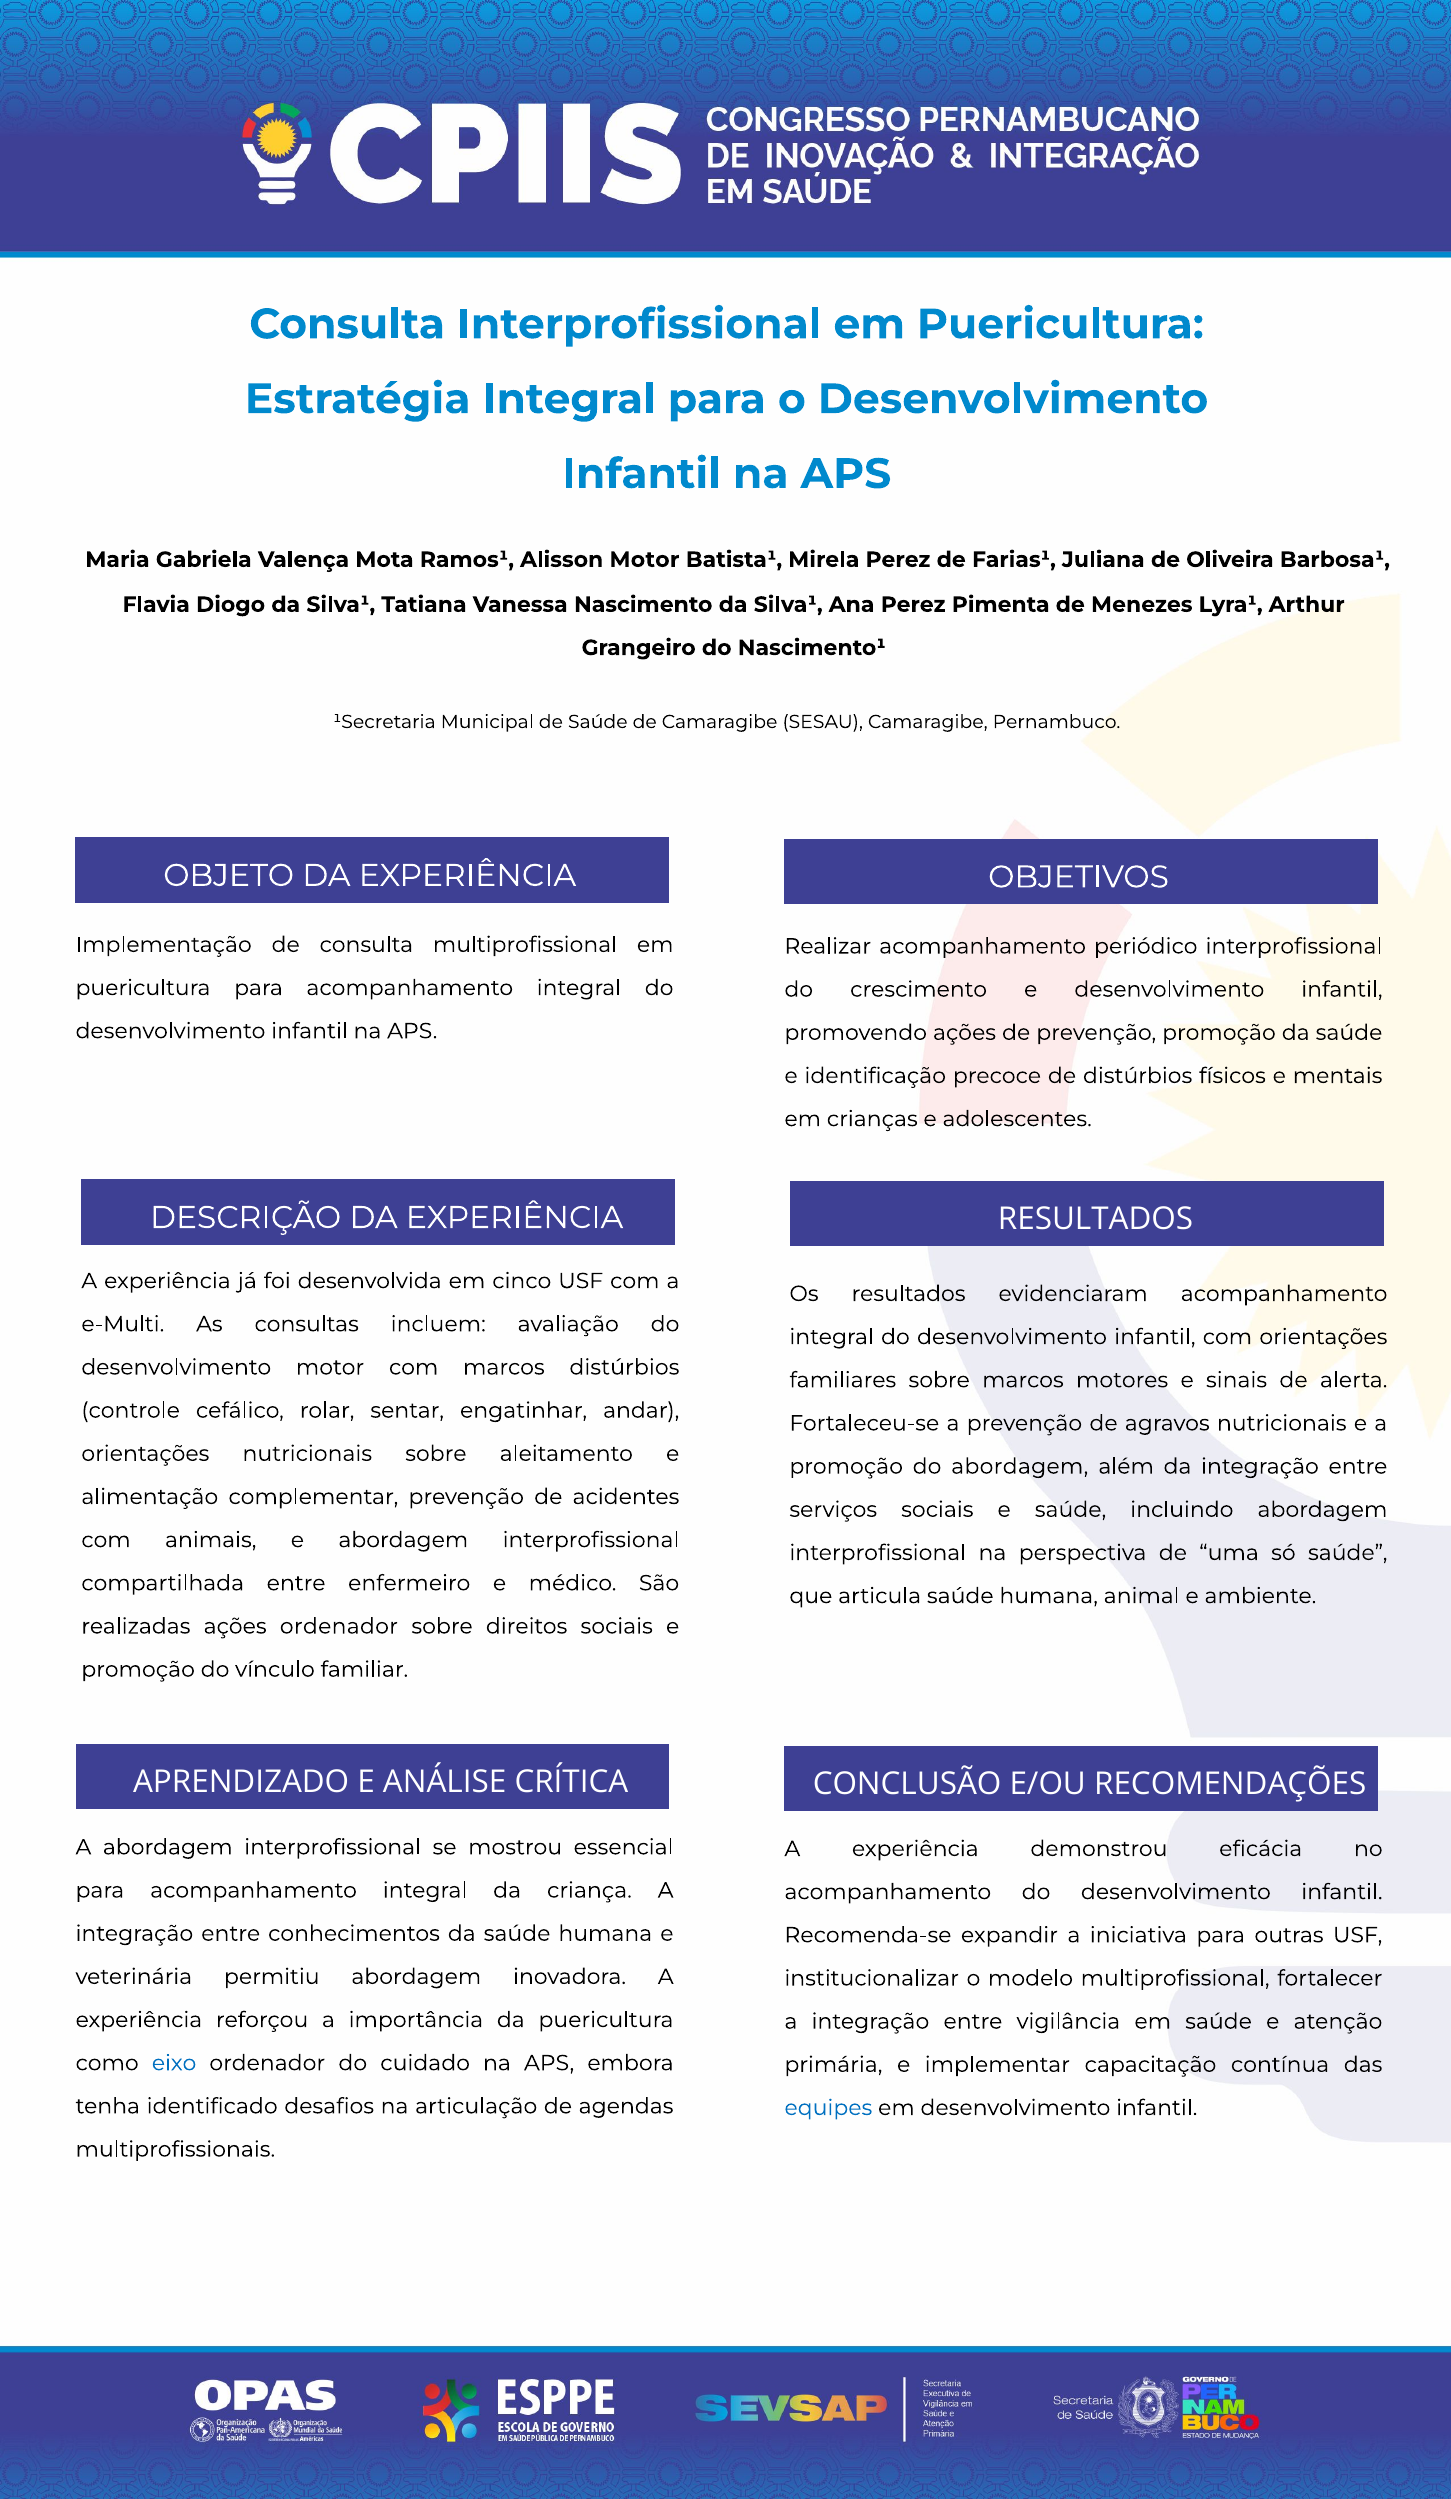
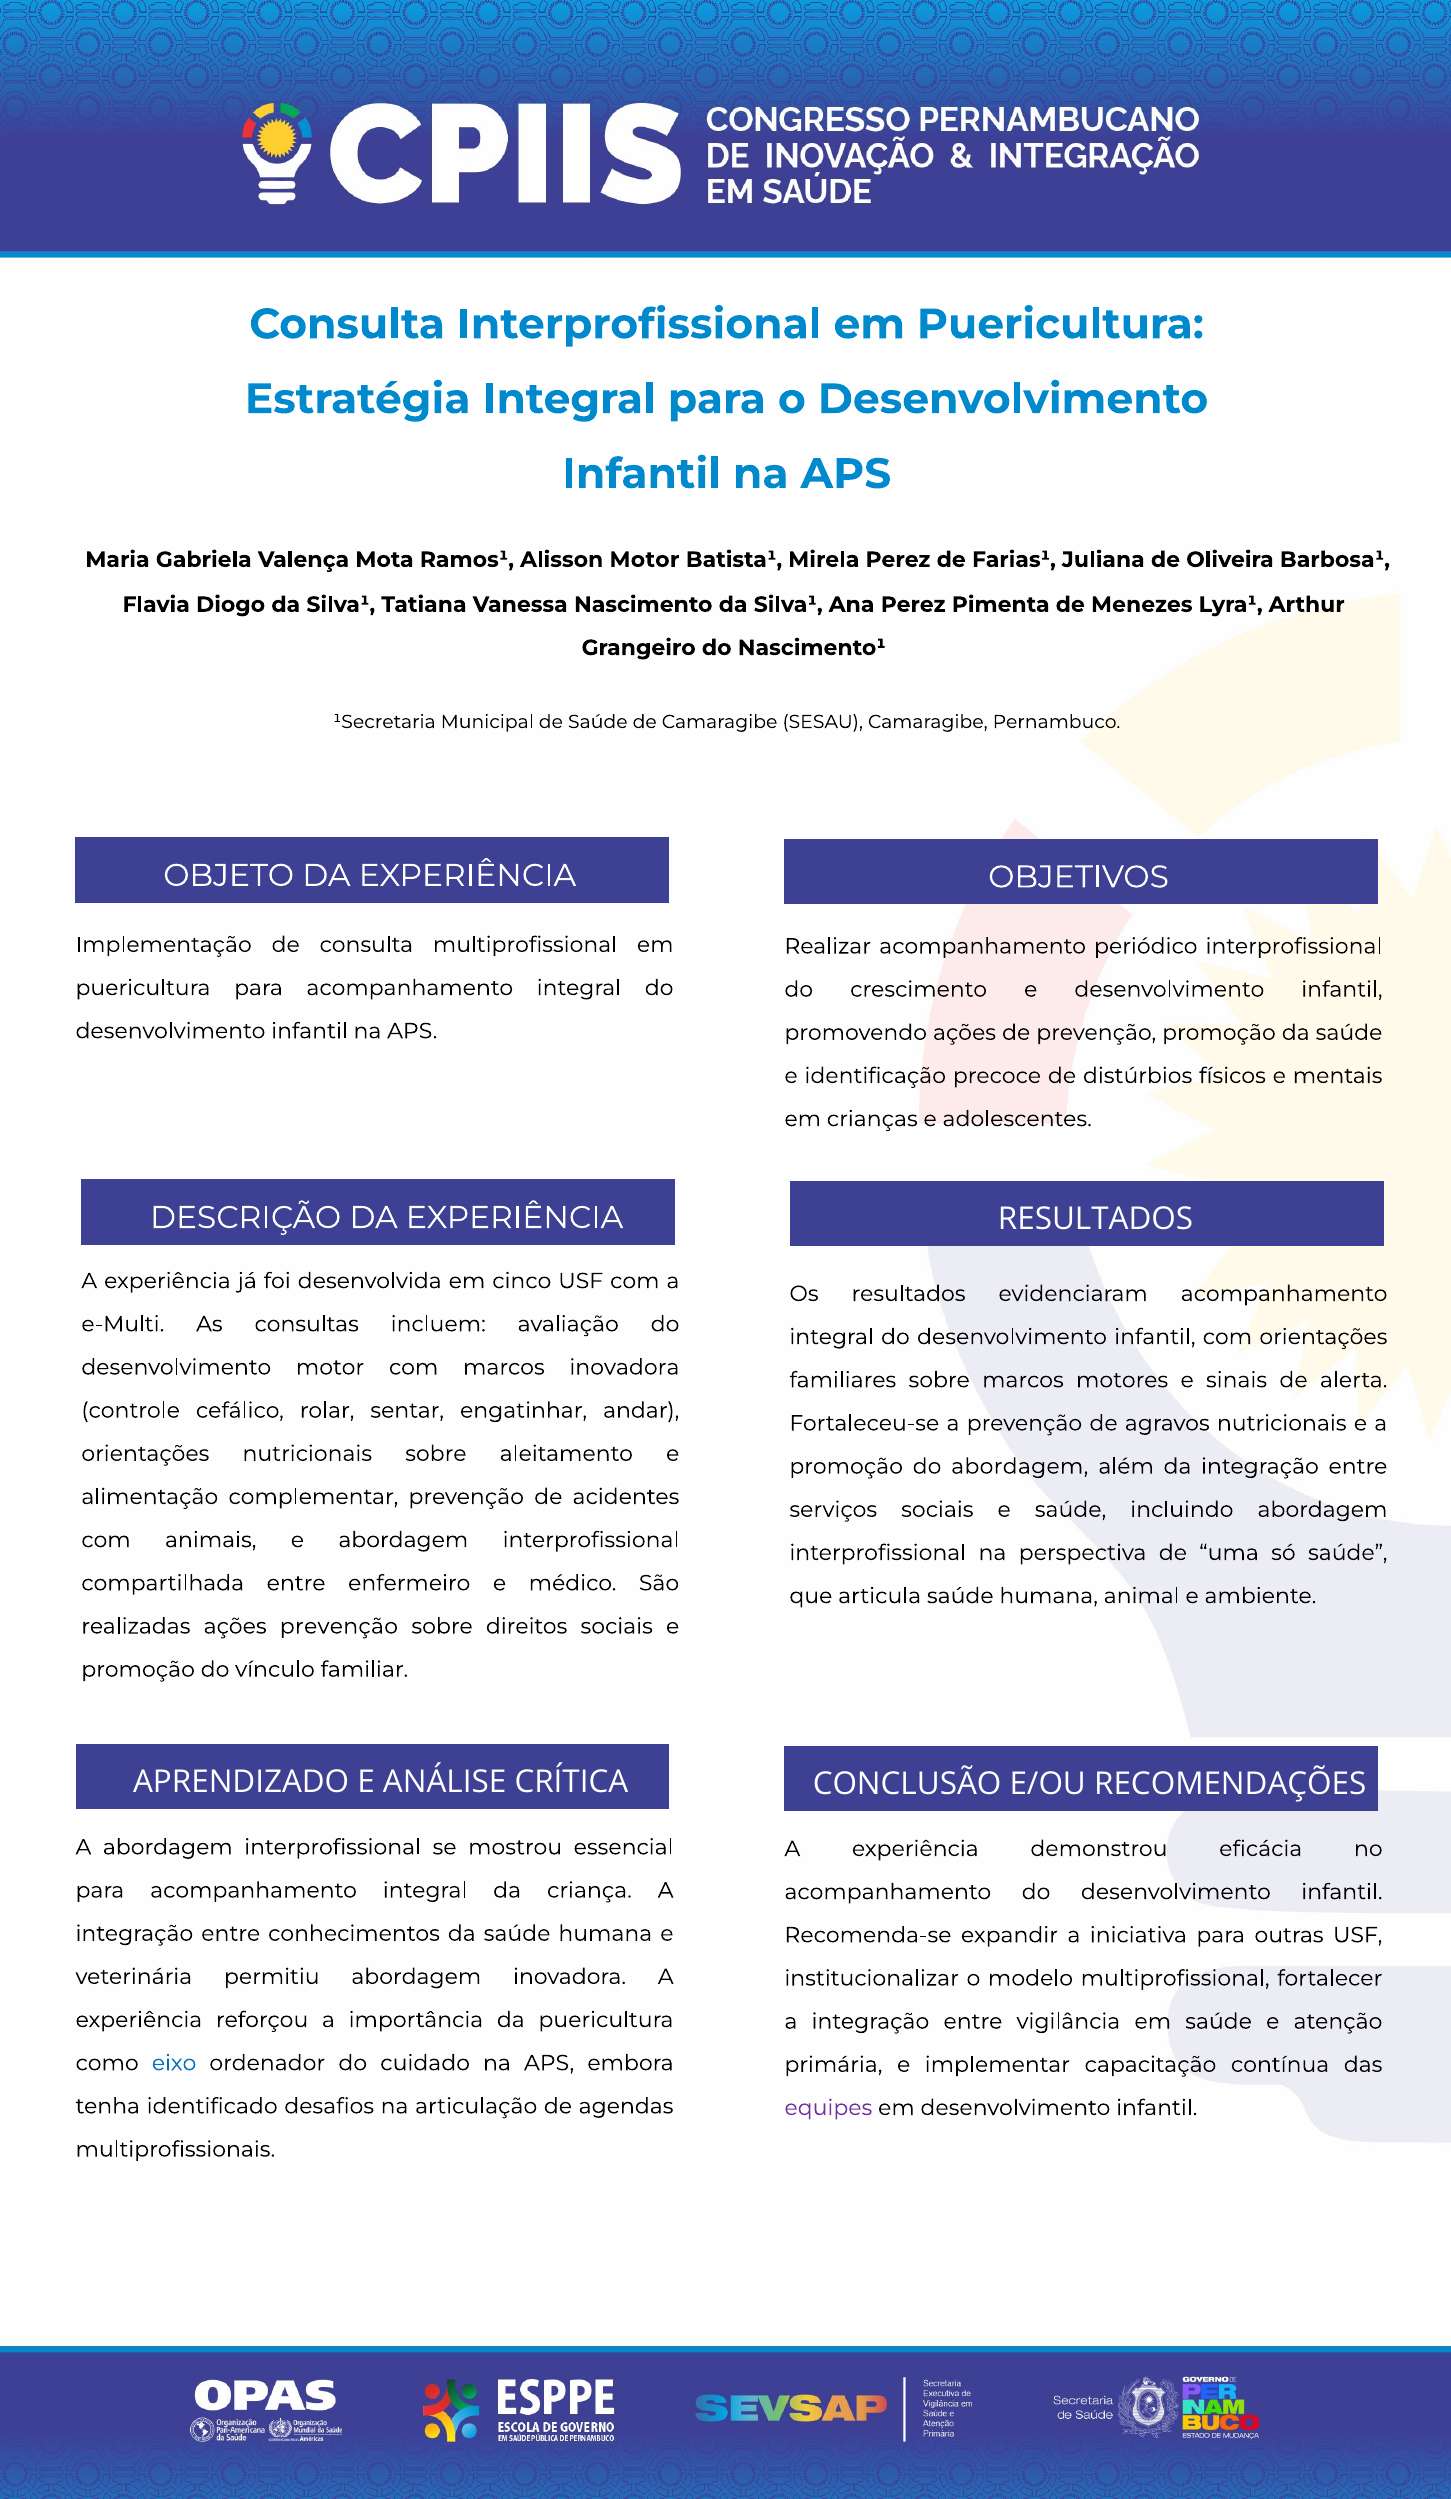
marcos distúrbios: distúrbios -> inovadora (624, 1368)
ações ordenador: ordenador -> prevenção (339, 1627)
equipes colour: blue -> purple (828, 2109)
